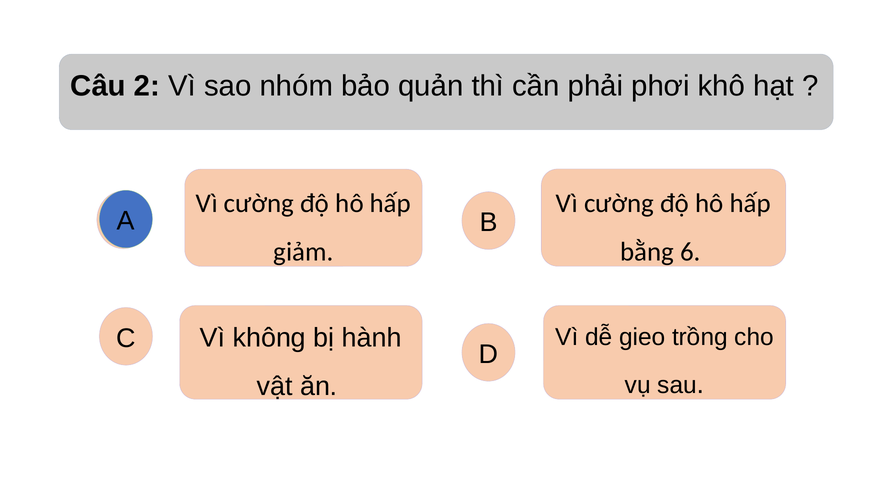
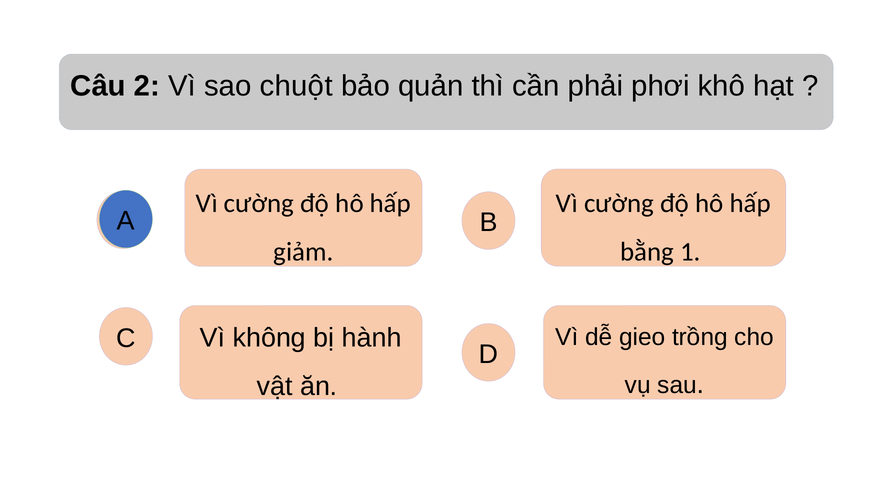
nhóm: nhóm -> chuột (296, 86)
6: 6 -> 1 (690, 252)
